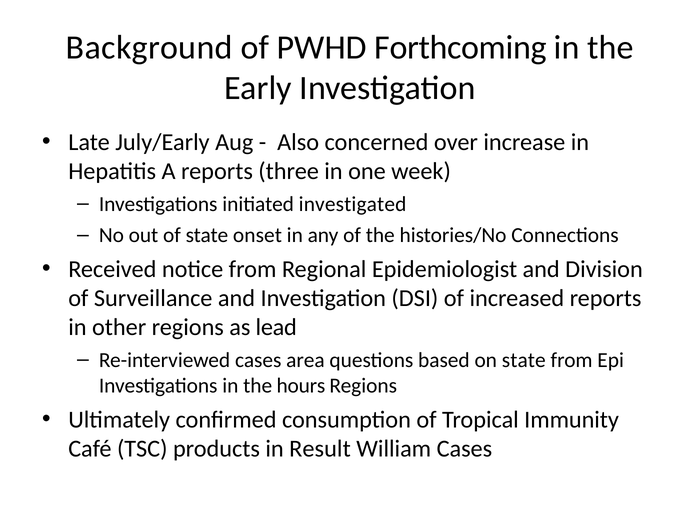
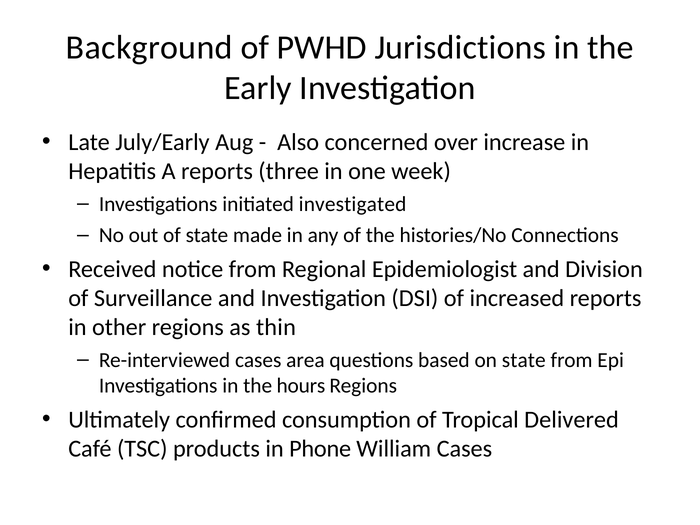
Forthcoming: Forthcoming -> Jurisdictions (460, 47)
onset: onset -> made (258, 235)
lead: lead -> thin (276, 327)
Immunity: Immunity -> Delivered (572, 420)
Result: Result -> Phone (320, 449)
